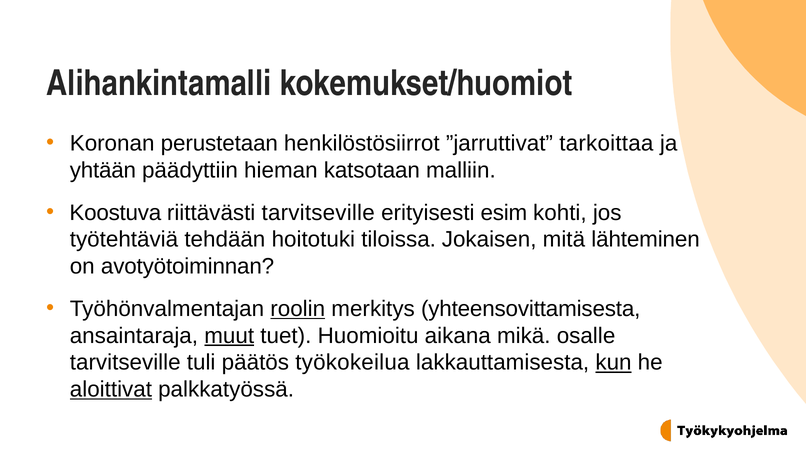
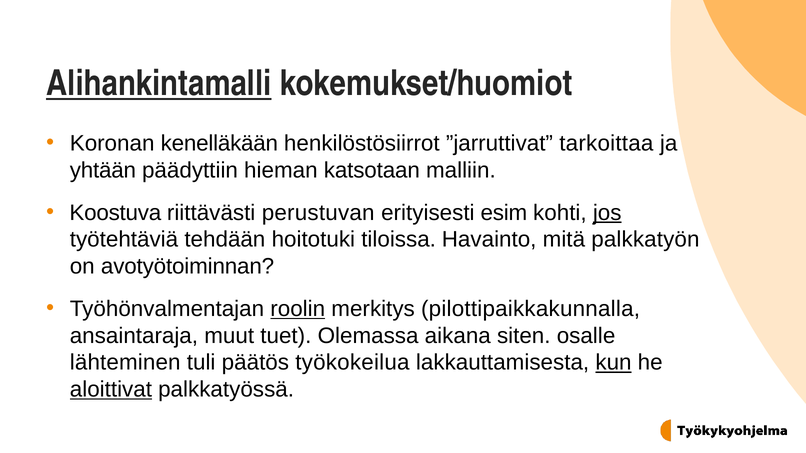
Alihankintamalli underline: none -> present (159, 84)
perustetaan: perustetaan -> kenelläkään (219, 143)
riittävästi tarvitseville: tarvitseville -> perustuvan (318, 213)
jos underline: none -> present (607, 213)
Jokaisen: Jokaisen -> Havainto (489, 240)
lähteminen: lähteminen -> palkkatyön (645, 240)
yhteensovittamisesta: yhteensovittamisesta -> pilottipaikkakunnalla (531, 309)
muut underline: present -> none (229, 336)
Huomioitu: Huomioitu -> Olemassa (368, 336)
mikä: mikä -> siten (524, 336)
tarvitseville: tarvitseville -> lähteminen (125, 363)
